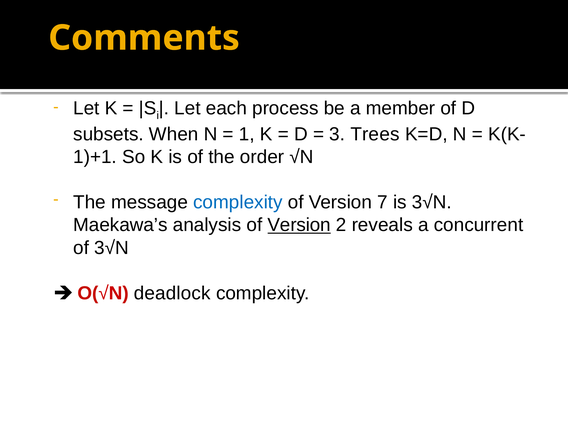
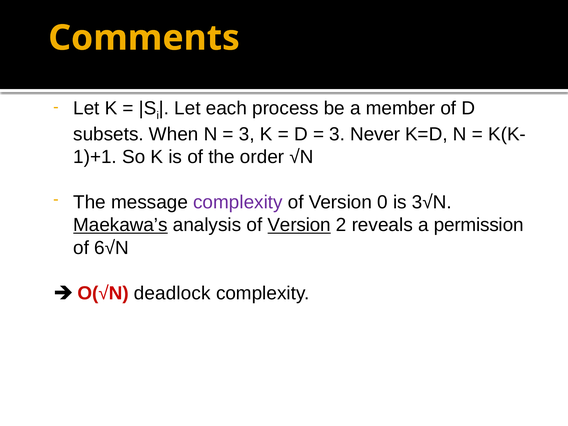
1: 1 -> 3 (247, 134)
Trees: Trees -> Never (375, 134)
complexity colour: blue -> purple (238, 202)
7: 7 -> 0 (383, 202)
Maekawa’s underline: none -> present (120, 225)
concurrent: concurrent -> permission (479, 225)
of 3√N: 3√N -> 6√N (112, 248)
